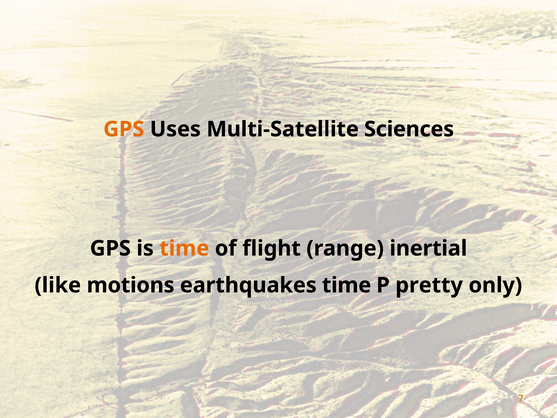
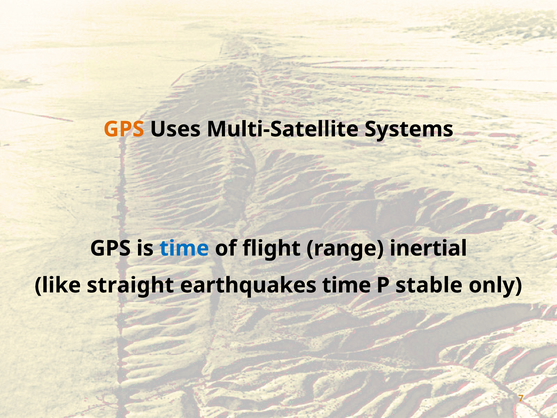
Sciences: Sciences -> Systems (409, 129)
time colour: orange -> blue (184, 248)
motions: motions -> straight (130, 285)
pretty: pretty -> stable (429, 285)
